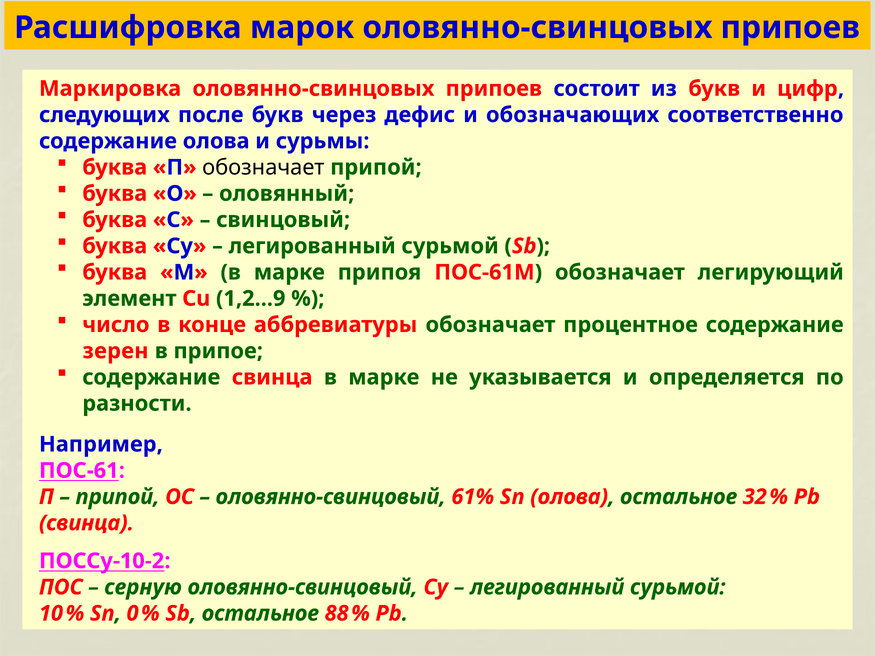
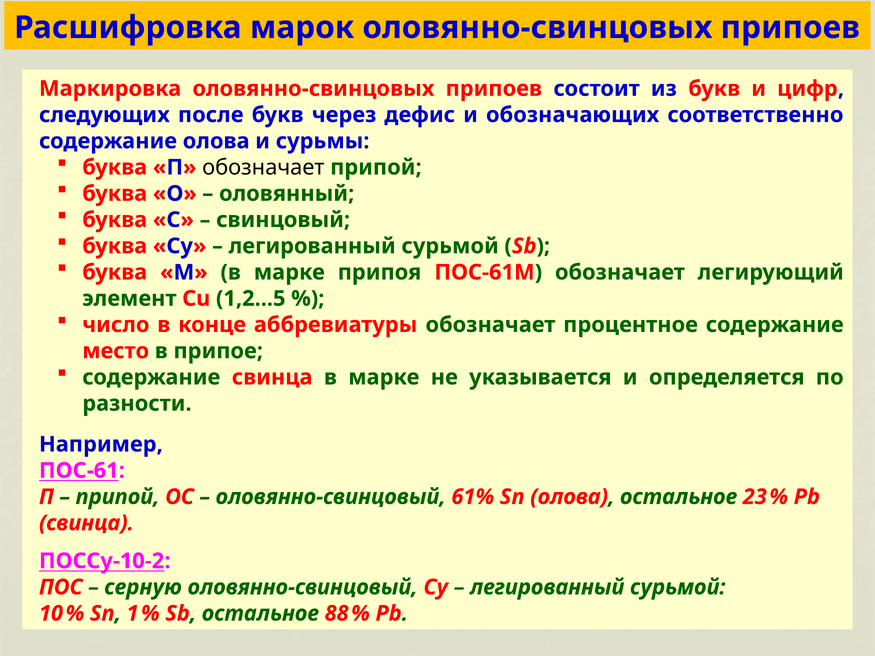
1,2...9: 1,2...9 -> 1,2...5 (251, 299)
зерен: зерен -> место (116, 351)
32: 32 -> 23 (755, 497)
0: 0 -> 1 (133, 614)
